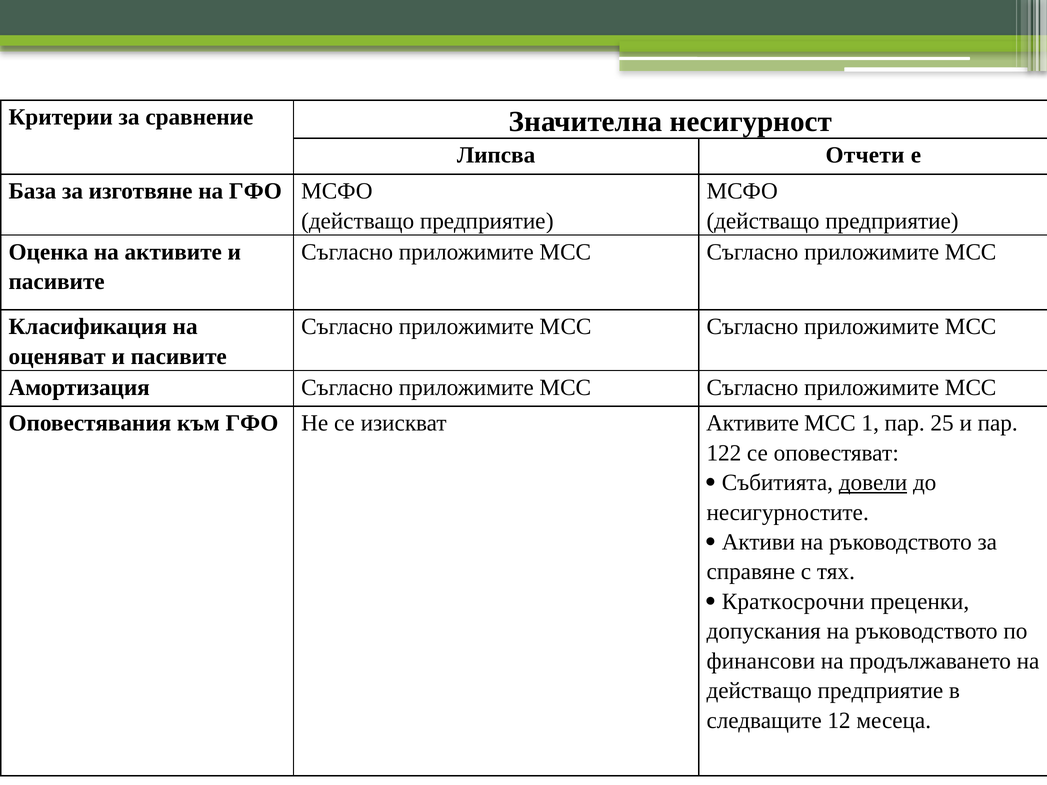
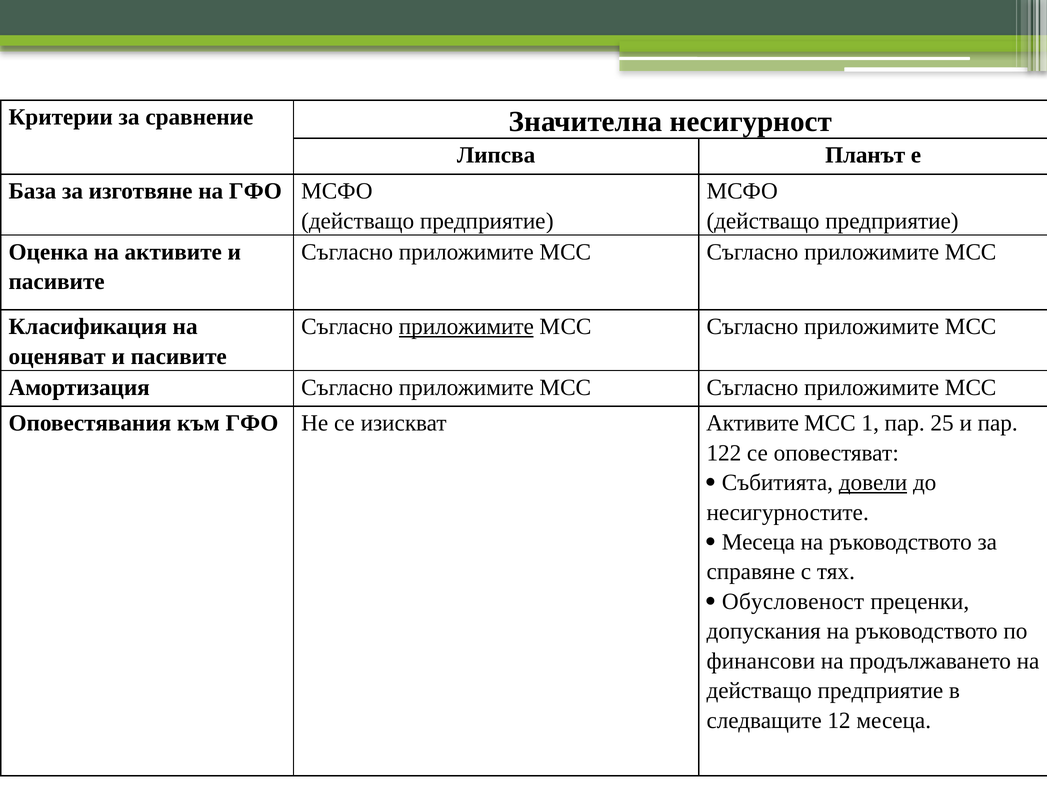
Отчети: Отчети -> Планът (865, 155)
приложимите underline: none -> present (466, 327)
Активи: Активи -> Месeца (758, 542)
Краткосрочни: Краткосрочни -> Обусловеност (793, 602)
